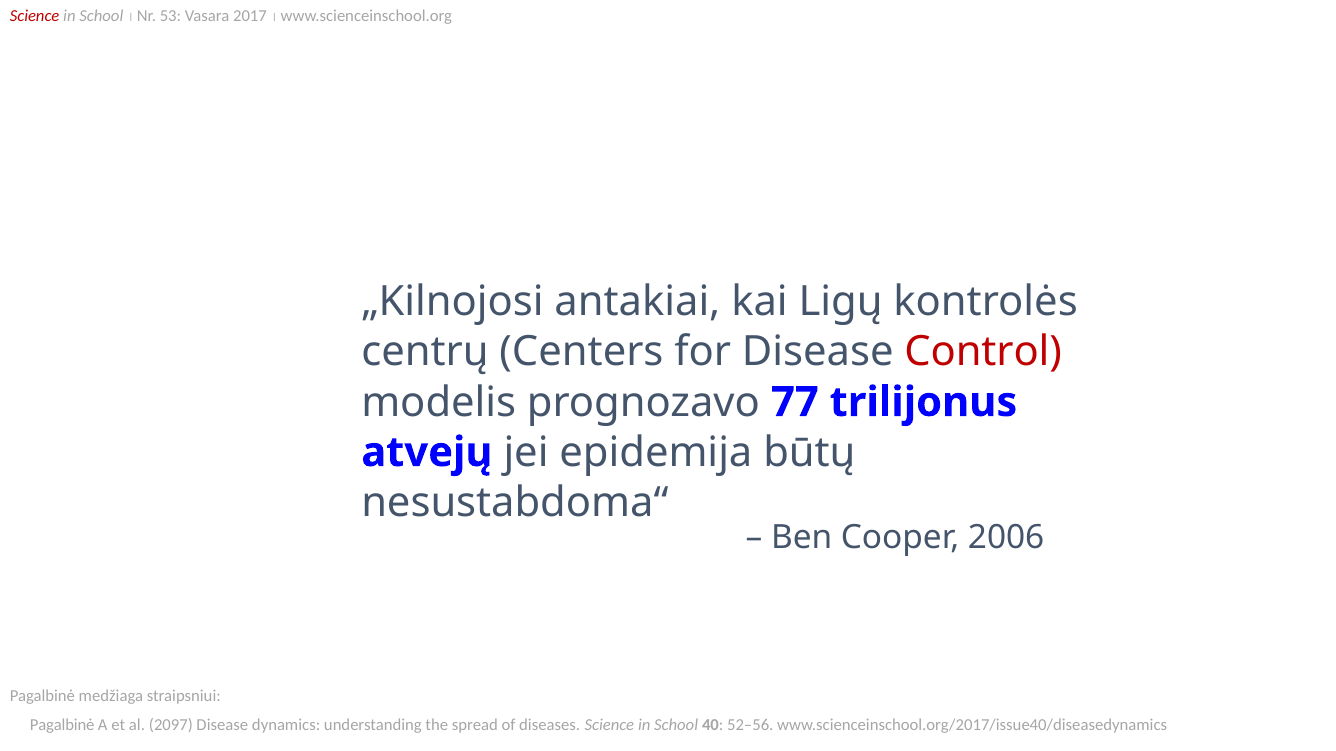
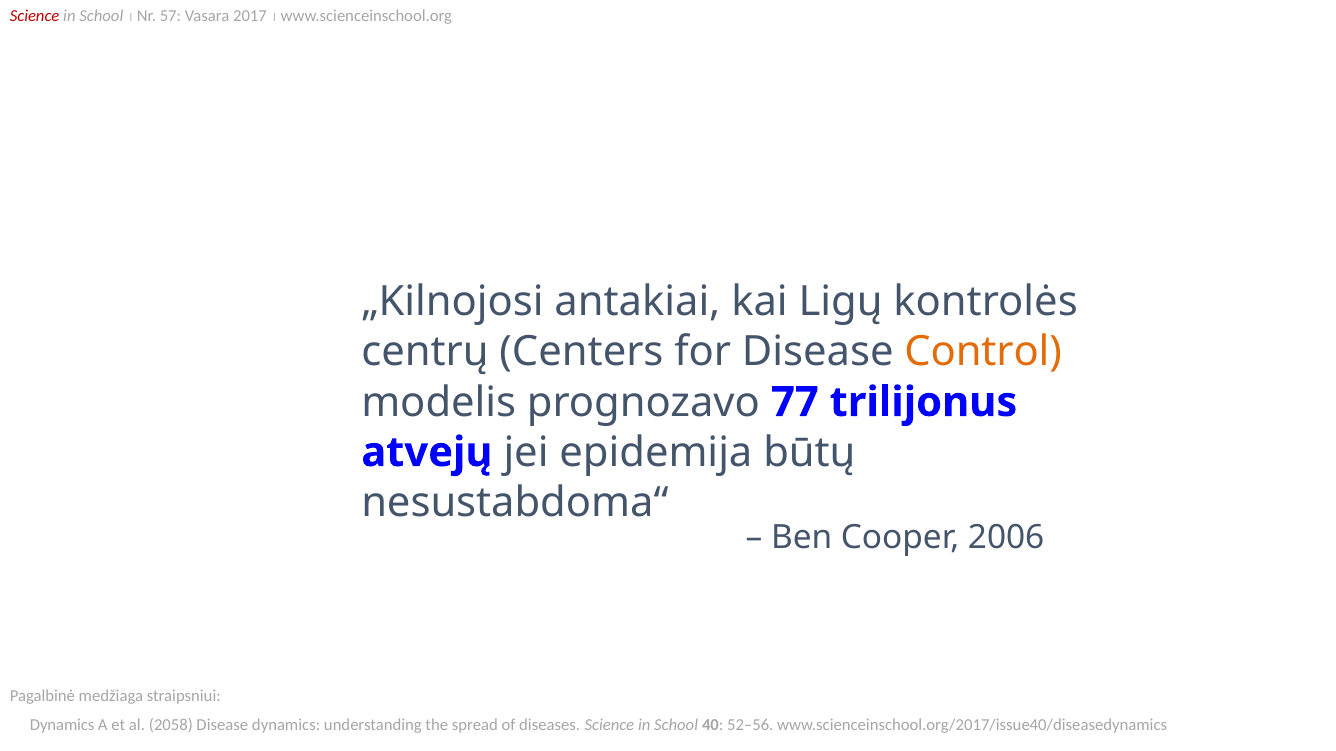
53: 53 -> 57 (170, 16)
Control colour: red -> orange (983, 352)
Pagalbinė: Pagalbinė -> Dynamics (62, 725)
2097: 2097 -> 2058 (171, 725)
